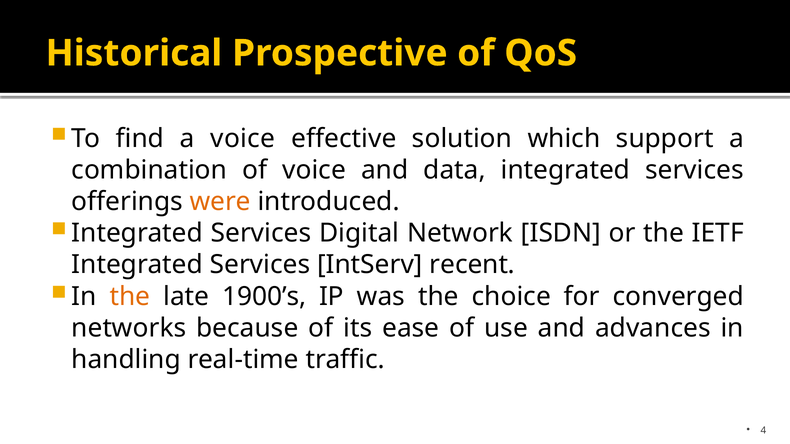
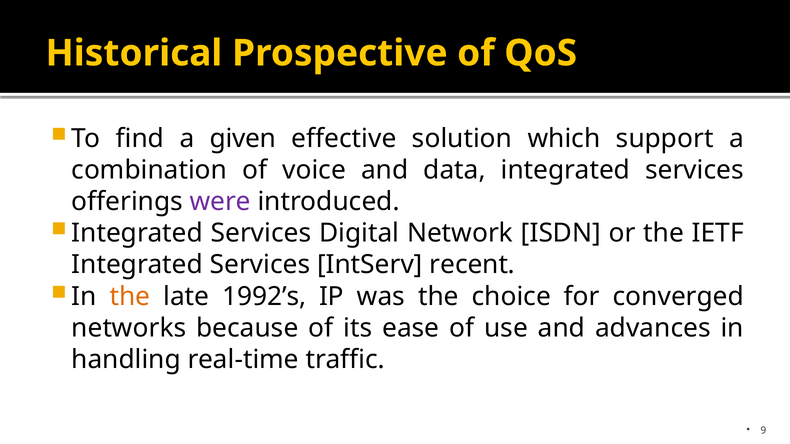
a voice: voice -> given (243, 139)
were colour: orange -> purple (220, 202)
1900’s: 1900’s -> 1992’s (264, 297)
4: 4 -> 9 (763, 431)
